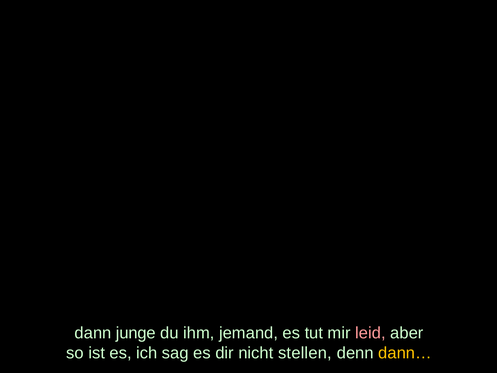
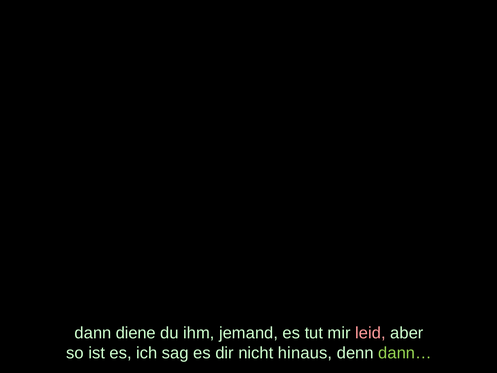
junge: junge -> diene (136, 333)
stellen: stellen -> hinaus (305, 353)
dann… colour: yellow -> light green (405, 353)
